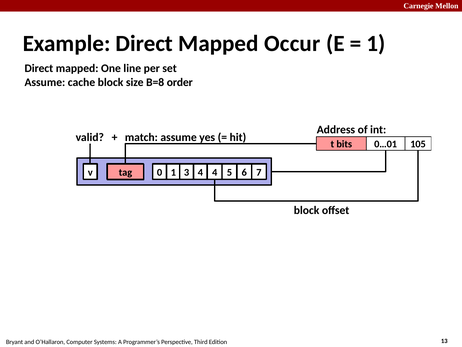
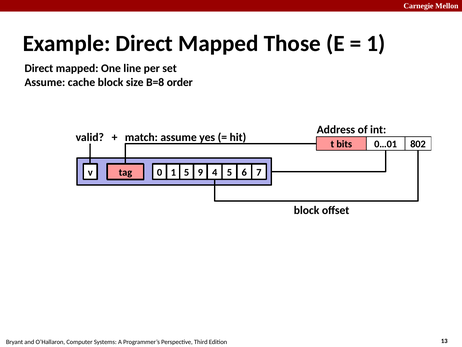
Occur: Occur -> Those (292, 43)
105: 105 -> 802 (418, 144)
1 3: 3 -> 5 (187, 172)
v 4: 4 -> 9 (200, 172)
